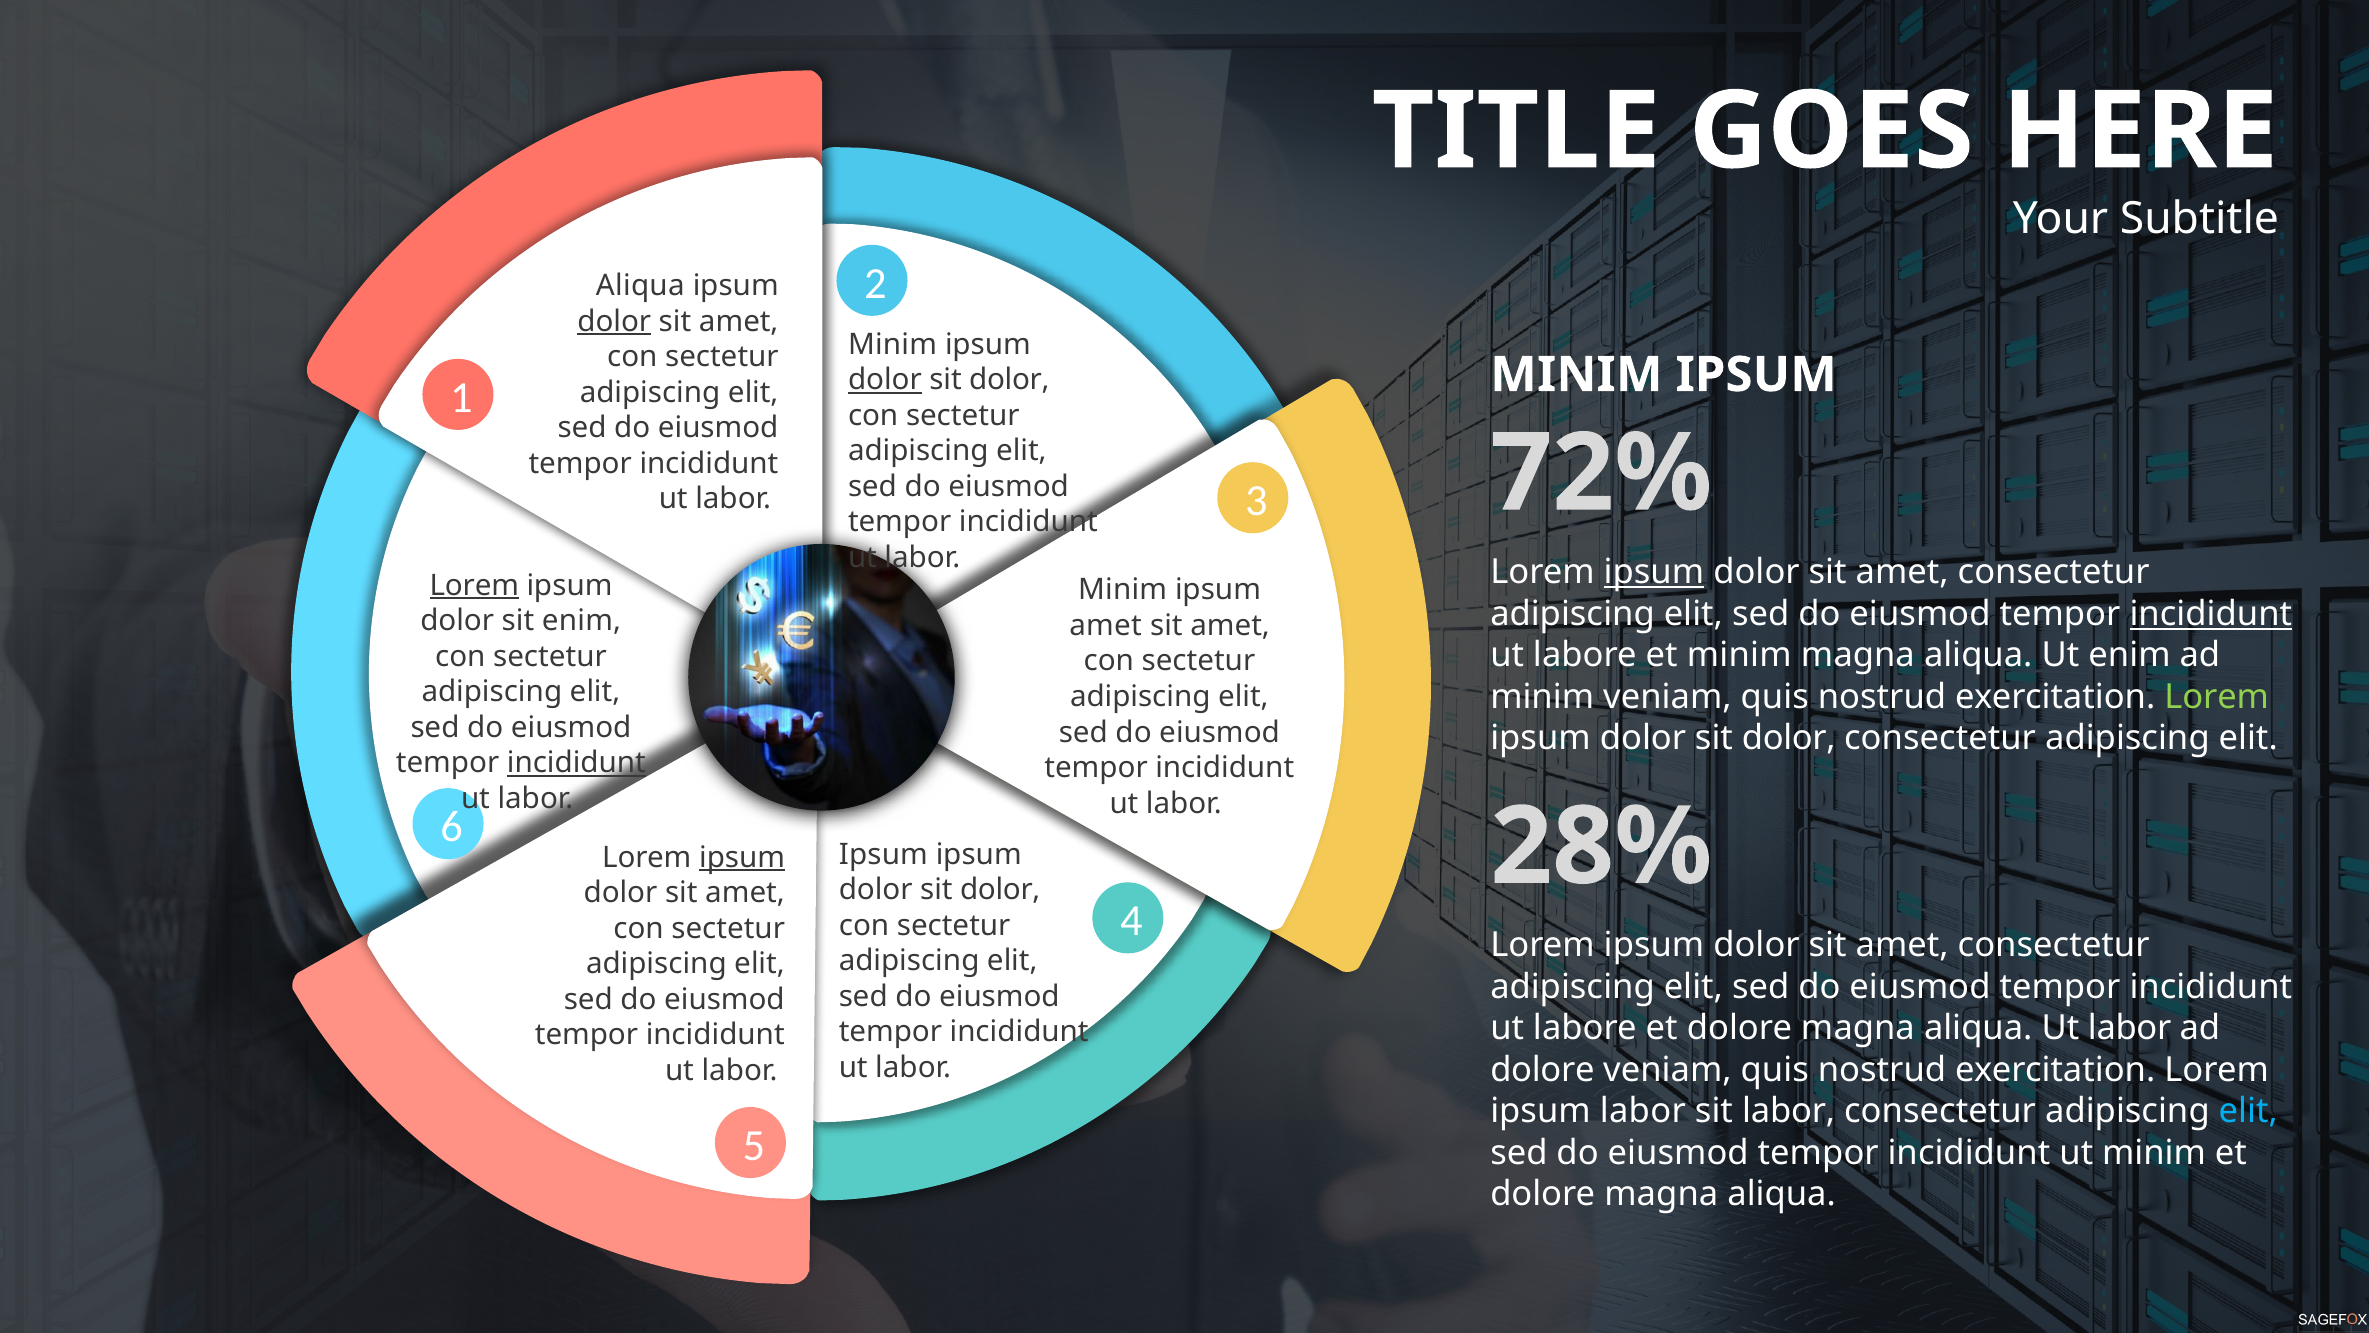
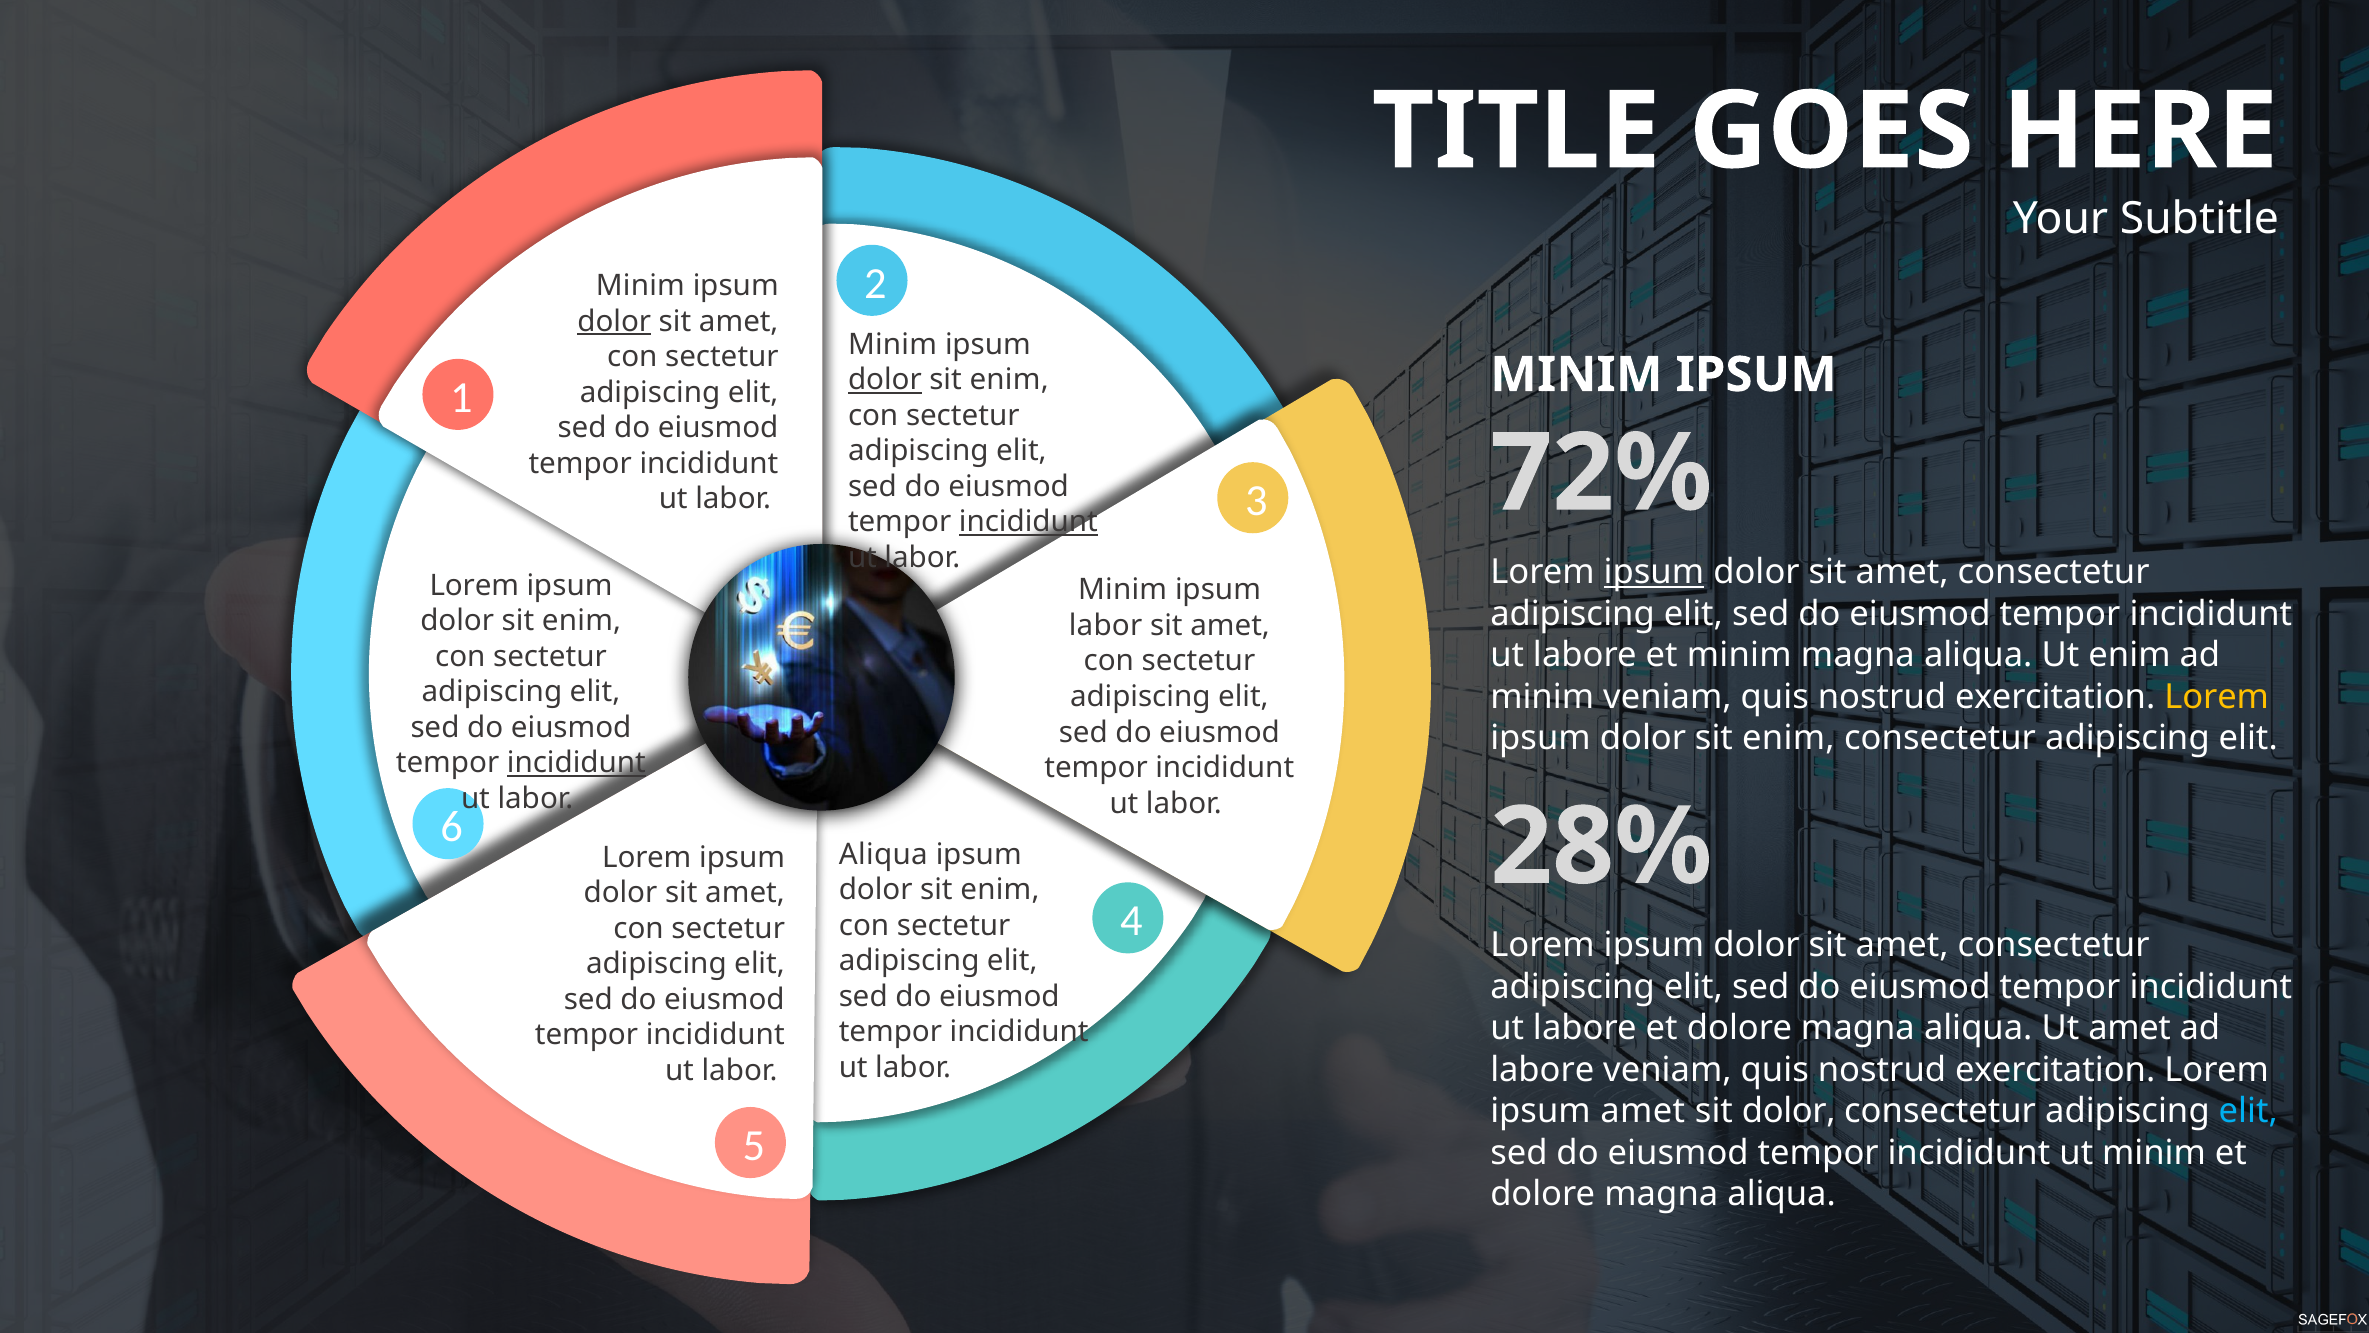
Aliqua: Aliqua -> Minim (640, 286)
dolor: dolor -> enim (1009, 380)
incididunt underline: none -> present (1028, 522)
Lorem underline: present -> none (474, 585)
incididunt underline: present -> none (2211, 614)
amet: amet -> labor (1106, 625)
Lorem colour: light green -> yellow (2217, 696)
dolor: dolor -> enim (1788, 738)
Ipsum: Ipsum -> Aliqua (883, 854)
ipsum underline: present -> none (742, 857)
dolor: dolor -> enim (1000, 890)
aliqua Ut labor: labor -> amet (2130, 1028)
dolore: dolore -> labore (1542, 1070)
ipsum labor: labor -> amet (1643, 1111)
sit labor: labor -> dolor (1789, 1111)
